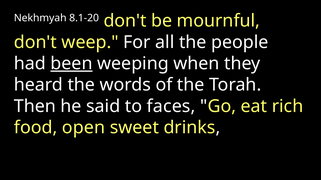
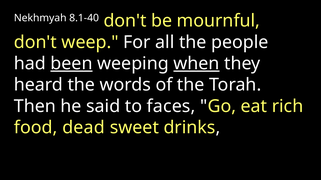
8.1-20: 8.1-20 -> 8.1-40 (84, 18)
when underline: none -> present (196, 64)
open: open -> dead (84, 128)
